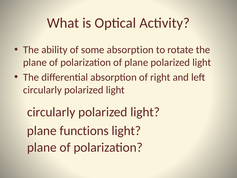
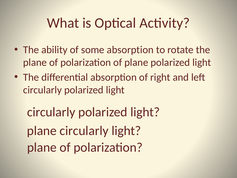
plane functions: functions -> circularly (84, 131)
